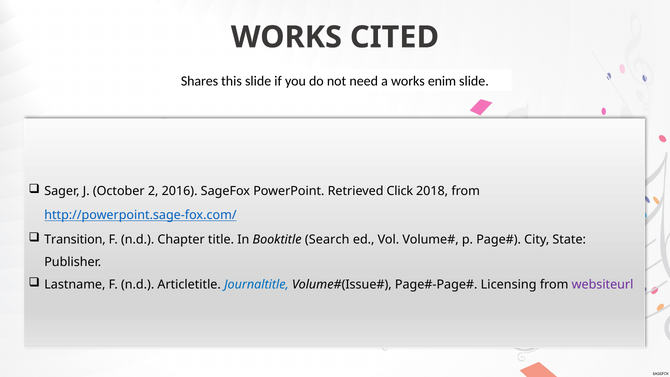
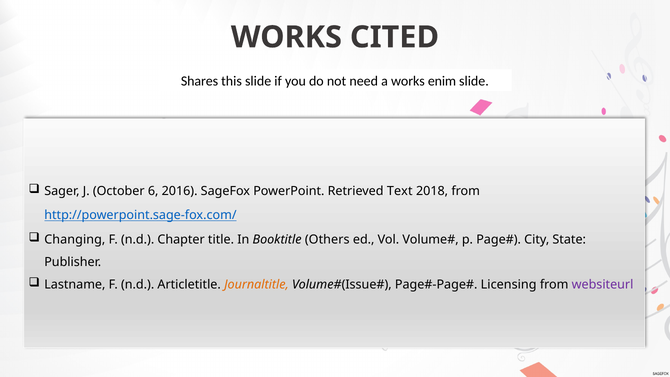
2: 2 -> 6 (153, 191)
Click: Click -> Text (400, 191)
Transition: Transition -> Changing (75, 239)
Search: Search -> Others (327, 239)
Journaltitle colour: blue -> orange (256, 285)
